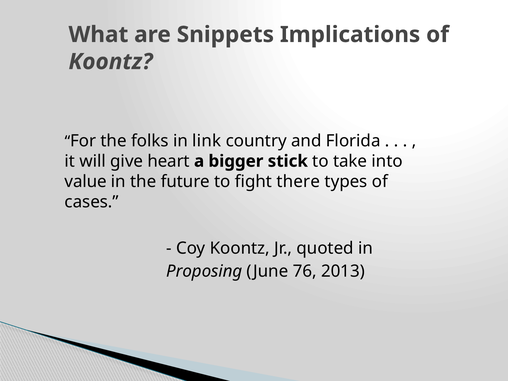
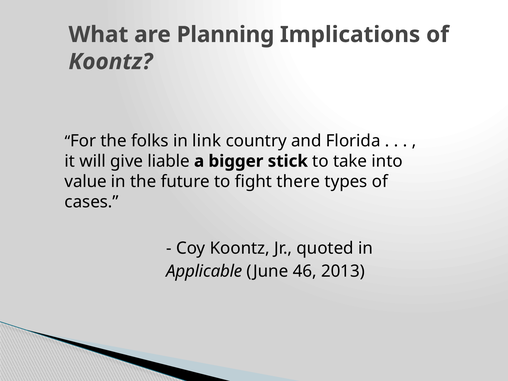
Snippets: Snippets -> Planning (225, 35)
heart: heart -> liable (169, 161)
Proposing: Proposing -> Applicable (204, 271)
76: 76 -> 46 (305, 271)
